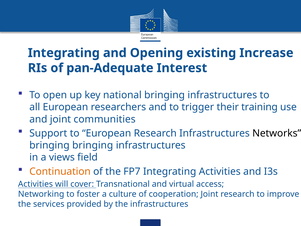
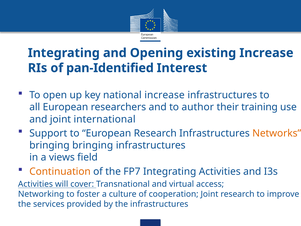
pan-Adequate: pan-Adequate -> pan-Identified (110, 68)
national bringing: bringing -> increase (165, 95)
trigger: trigger -> author (198, 107)
communities: communities -> international (105, 119)
Networks colour: black -> orange (277, 133)
